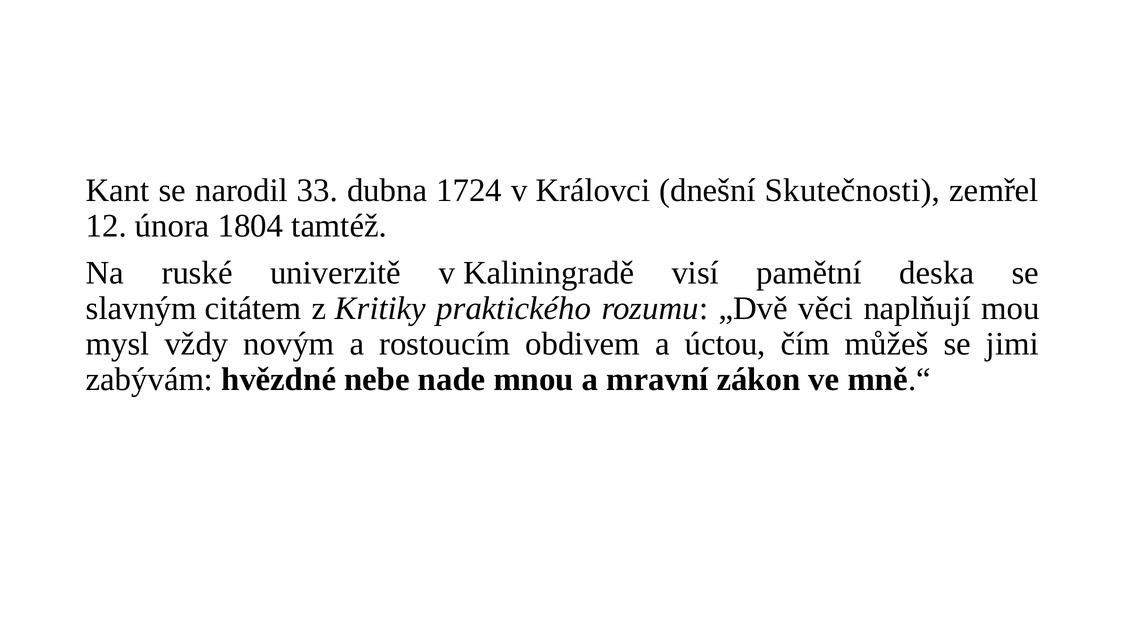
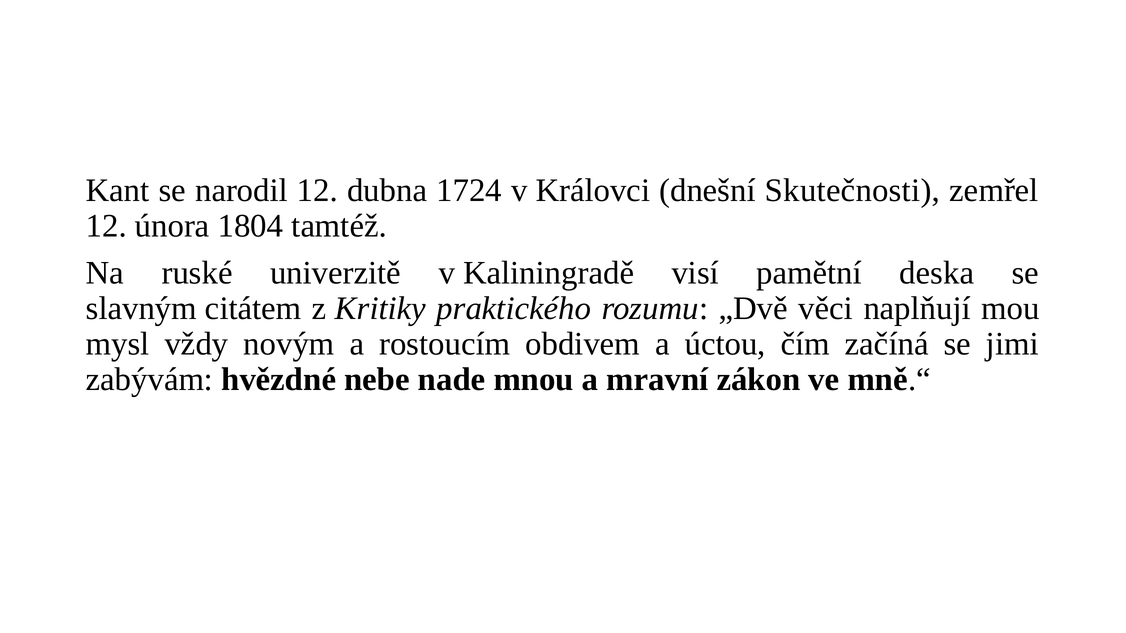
narodil 33: 33 -> 12 (317, 190)
můžeš: můžeš -> začíná (887, 344)
